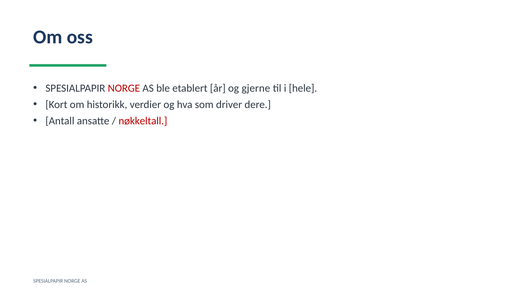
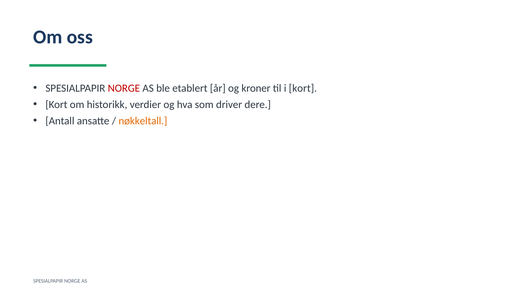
gjerne: gjerne -> kroner (256, 88)
i hele: hele -> kort (303, 88)
nøkkeltall colour: red -> orange (143, 121)
